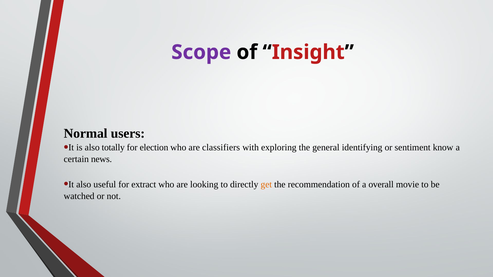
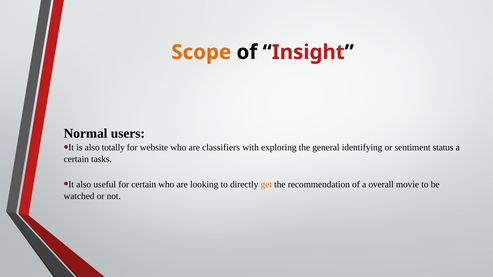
Scope colour: purple -> orange (201, 52)
election: election -> website (154, 148)
know: know -> status (443, 148)
news: news -> tasks (101, 159)
for extract: extract -> certain (144, 185)
